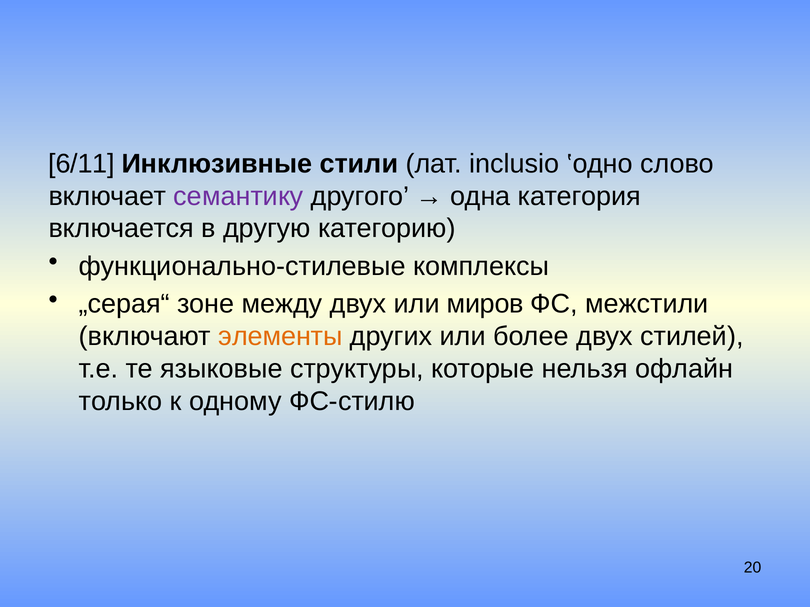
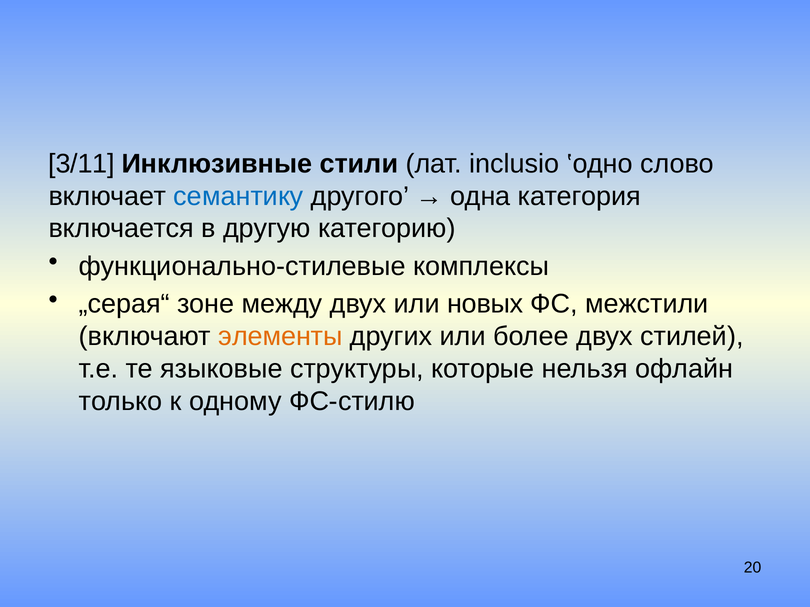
6/11: 6/11 -> 3/11 (81, 164)
семантику colour: purple -> blue (238, 196)
миров: миров -> новых (485, 304)
